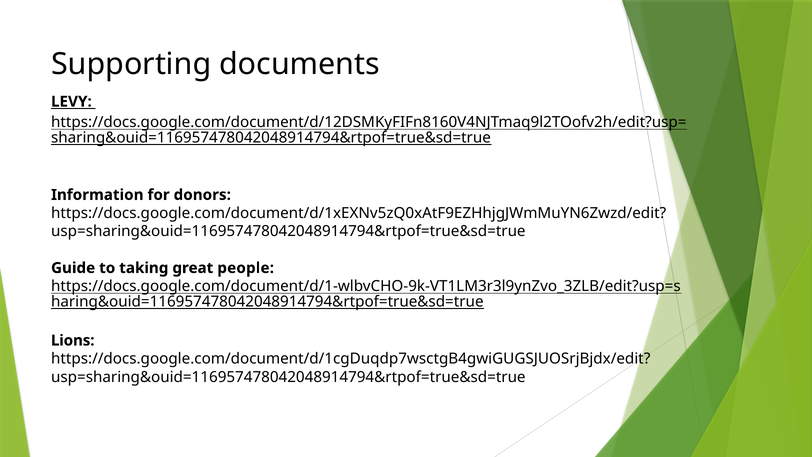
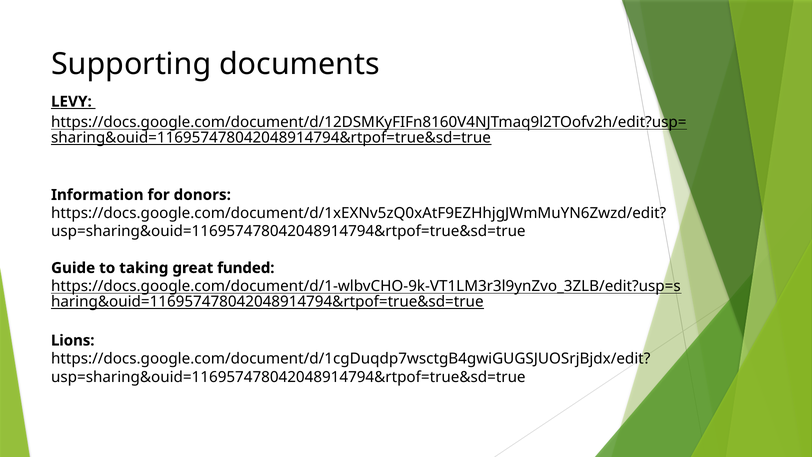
people: people -> funded (246, 268)
